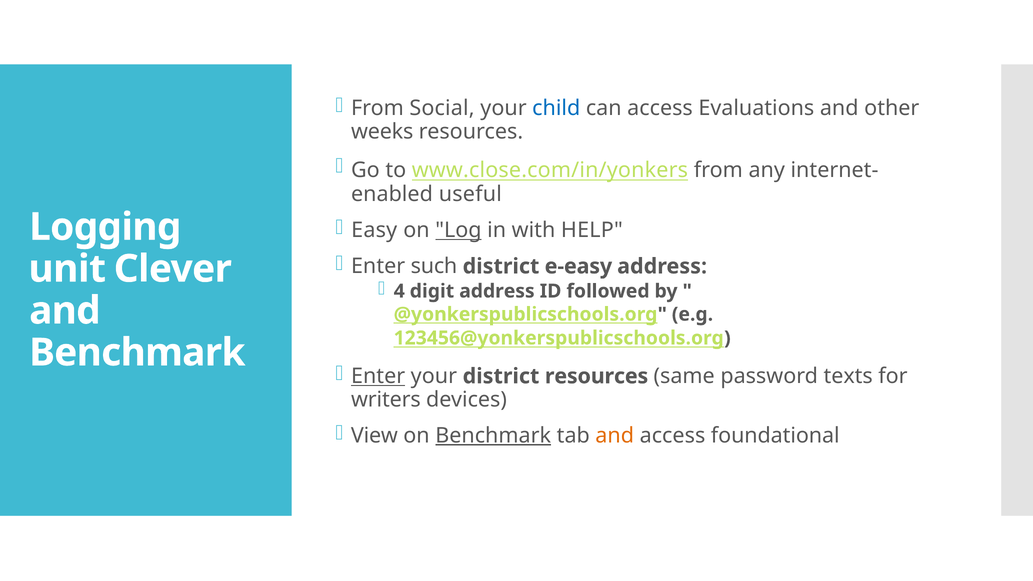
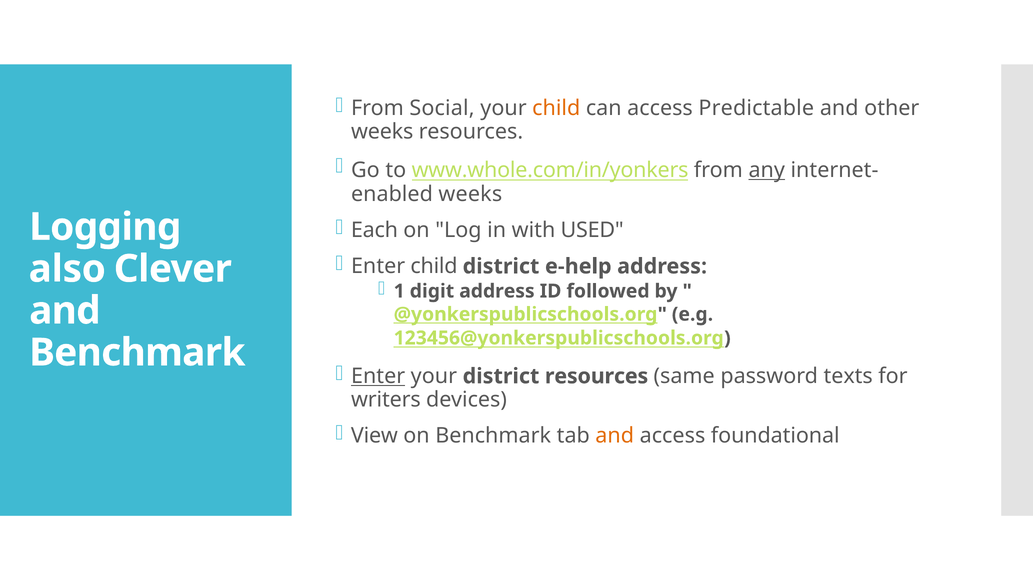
child colour: blue -> orange (556, 108)
Evaluations: Evaluations -> Predictable (756, 108)
www.close.com/in/yonkers: www.close.com/in/yonkers -> www.whole.com/in/yonkers (550, 170)
any underline: none -> present (767, 170)
useful: useful -> weeks (470, 194)
Easy: Easy -> Each (374, 230)
Log underline: present -> none (458, 230)
HELP: HELP -> USED (592, 230)
Enter such: such -> child (434, 266)
e-easy: e-easy -> e-help (578, 266)
unit: unit -> also (67, 269)
4: 4 -> 1 (399, 291)
Benchmark underline: present -> none (493, 436)
